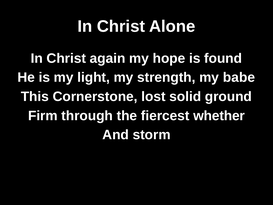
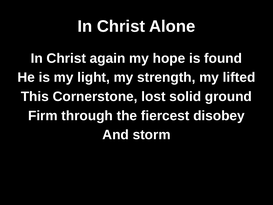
babe: babe -> lifted (239, 77)
whether: whether -> disobey (219, 116)
